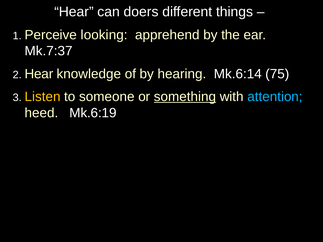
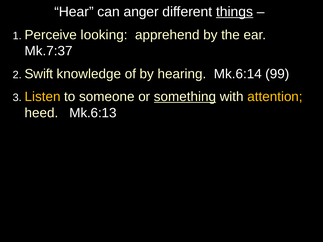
doers: doers -> anger (141, 12)
things underline: none -> present (235, 12)
2 Hear: Hear -> Swift (39, 74)
75: 75 -> 99 (277, 74)
attention colour: light blue -> yellow (275, 97)
Mk.6:19: Mk.6:19 -> Mk.6:13 (93, 113)
